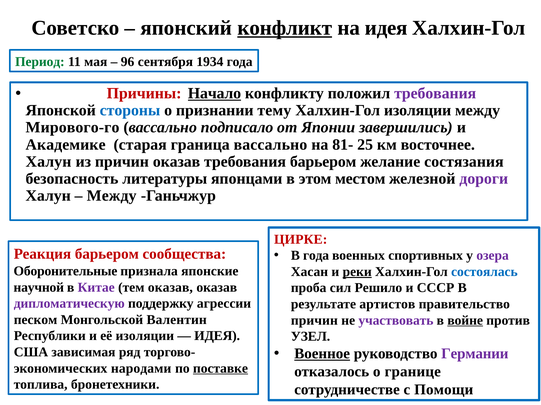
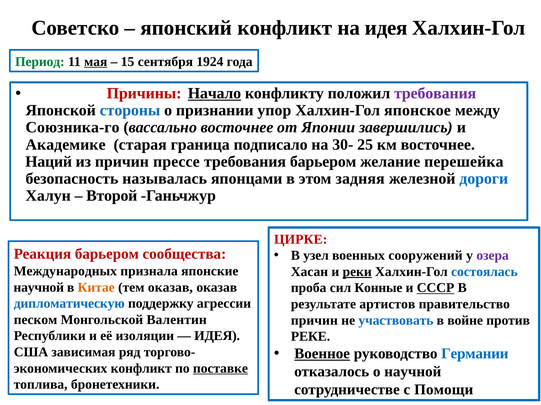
конфликт underline: present -> none (285, 28)
мая underline: none -> present (96, 62)
96: 96 -> 15 (128, 62)
1934: 1934 -> 1924 (210, 62)
тему: тему -> упор (274, 111)
Халхин-Гол изоляции: изоляции -> японское (417, 111)
Мирового-го: Мирового-го -> Союзника-го (73, 128)
вассально подписало: подписало -> восточнее (237, 128)
граница вассально: вассально -> подписало (271, 145)
81-: 81- -> 30- (343, 145)
Халун: Халун -> Наций (49, 162)
причин оказав: оказав -> прессе (176, 162)
состязания: состязания -> перешейка (464, 162)
литературы: литературы -> называлась (165, 179)
местом: местом -> задняя (360, 179)
дороги colour: purple -> blue (484, 179)
Между: Между -> Второй (112, 196)
В года: года -> узел (316, 256)
спортивных: спортивных -> сооружений (426, 256)
Оборонительные: Оборонительные -> Международных (65, 272)
Китае colour: purple -> orange (96, 288)
Решило: Решило -> Конные (378, 288)
СССР underline: none -> present (436, 288)
дипломатическую colour: purple -> blue (69, 304)
участвовать colour: purple -> blue (396, 321)
войне underline: present -> none (465, 321)
УЗЕЛ: УЗЕЛ -> РЕКЕ (311, 337)
Германии colour: purple -> blue (475, 354)
народами: народами -> конфликт (141, 369)
о границе: границе -> научной (413, 372)
